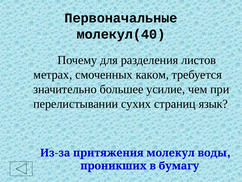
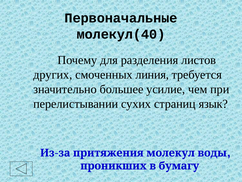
метрах: метрах -> других (53, 75)
каком: каком -> линия (152, 75)
